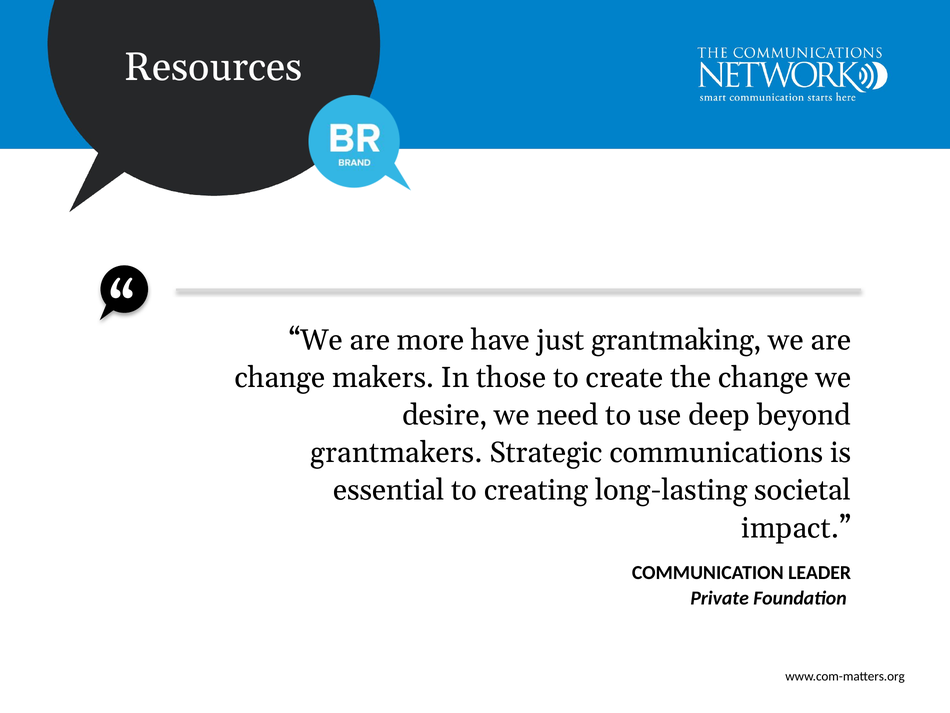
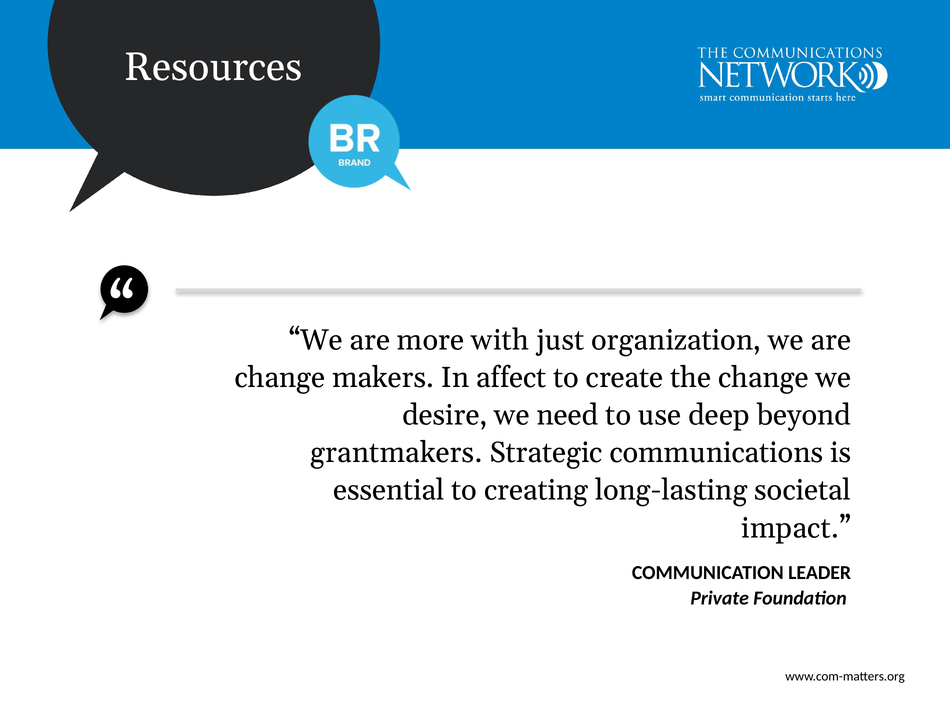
have: have -> with (500, 340)
grantmaking: grantmaking -> organization (676, 340)
those: those -> affect (511, 377)
